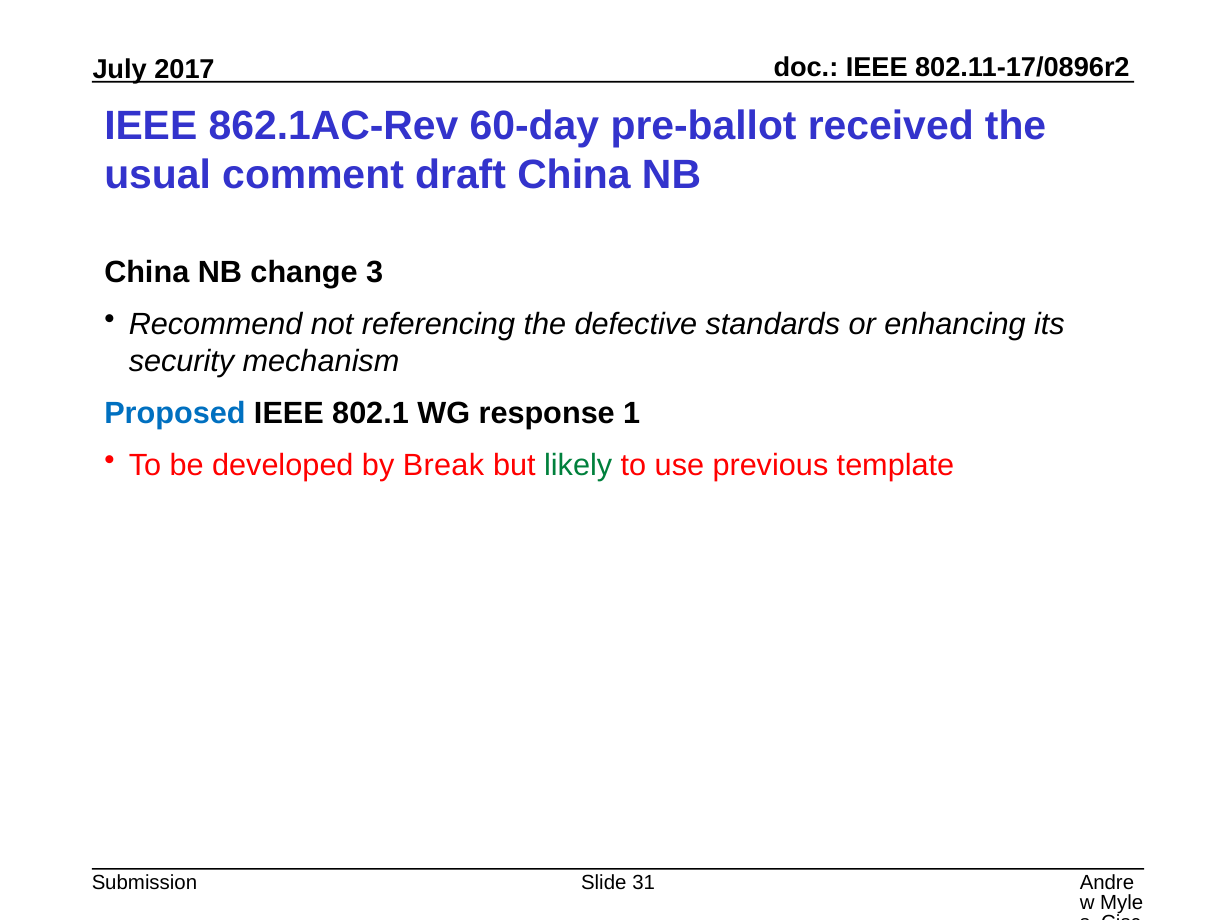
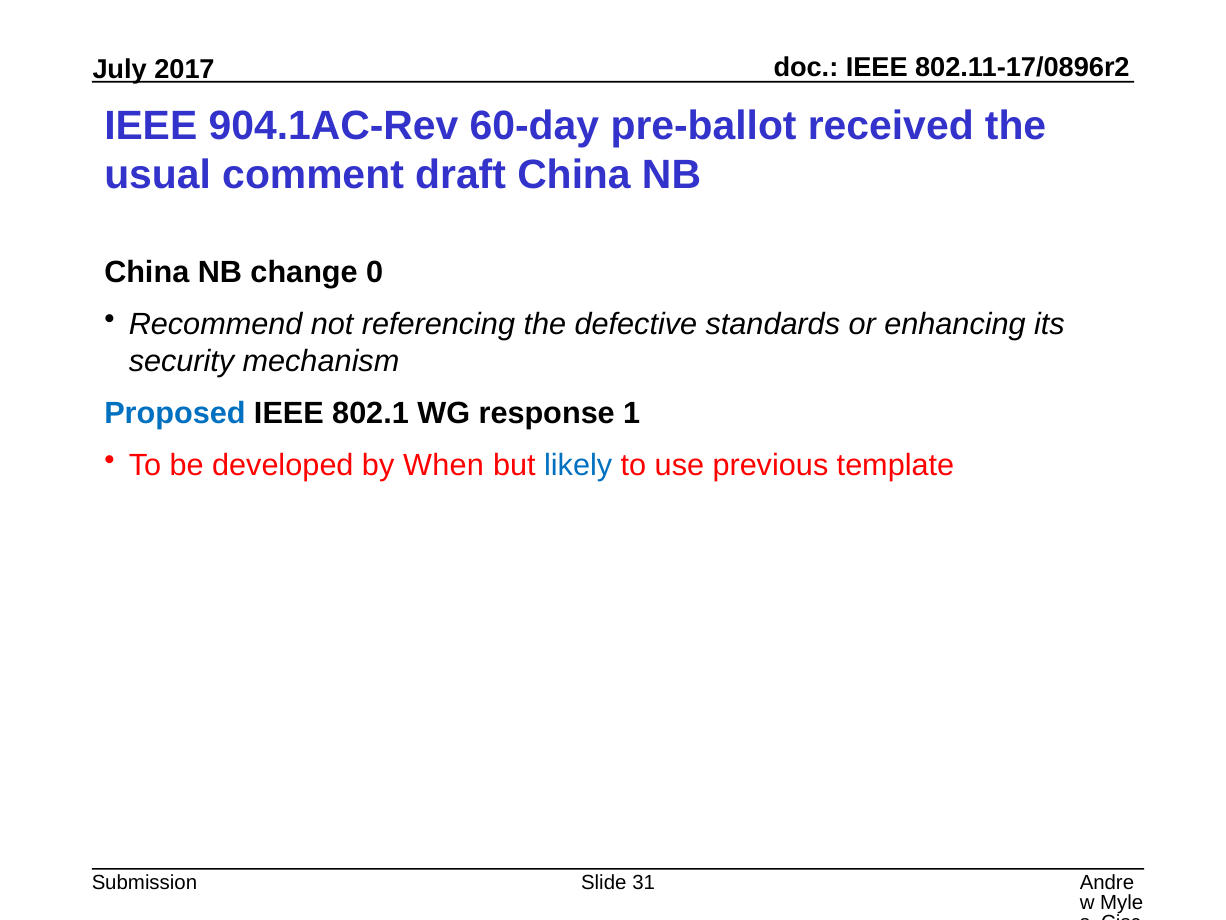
862.1AC-Rev: 862.1AC-Rev -> 904.1AC-Rev (334, 126)
3: 3 -> 0 (375, 272)
Break: Break -> When (444, 465)
likely colour: green -> blue (578, 465)
